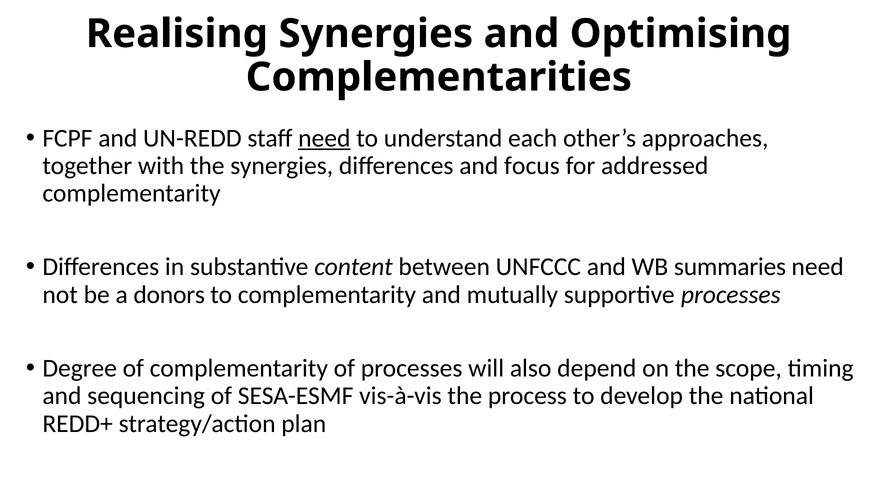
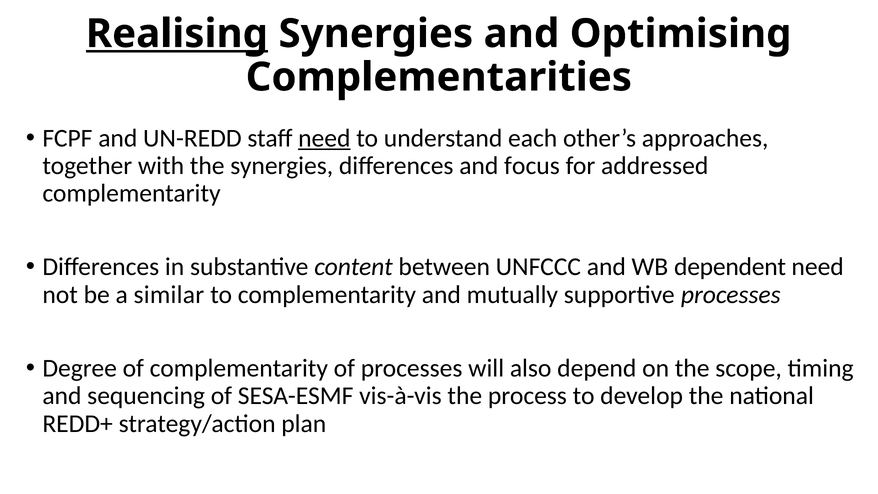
Realising underline: none -> present (177, 34)
summaries: summaries -> dependent (730, 267)
donors: donors -> similar (169, 295)
